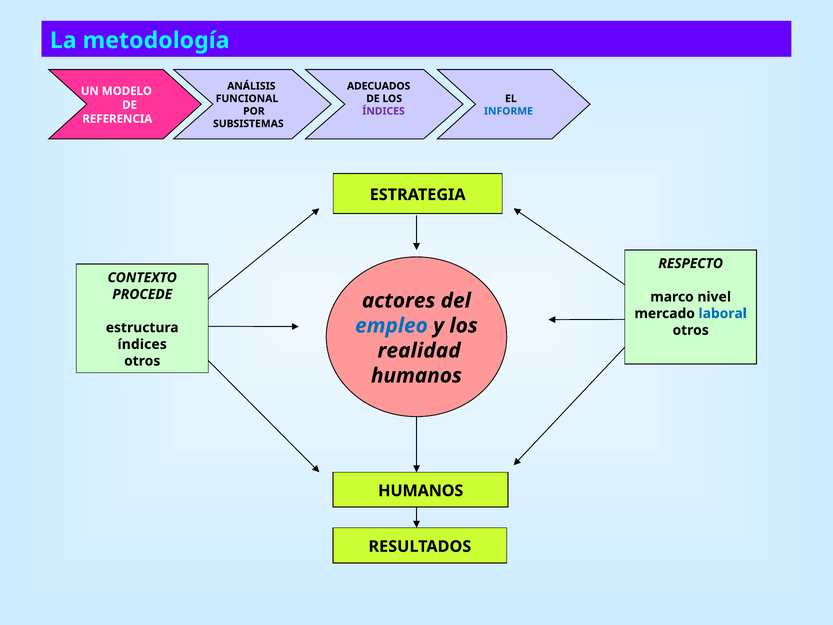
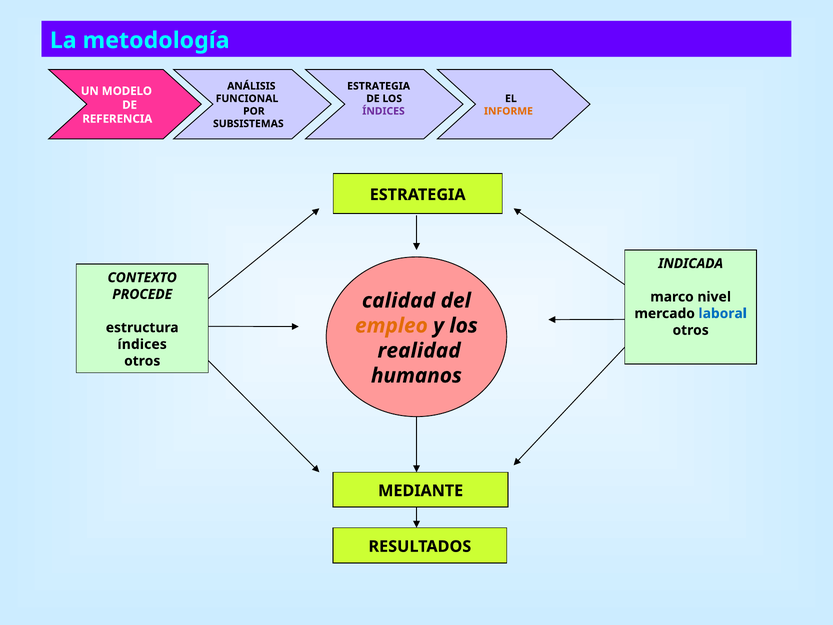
ADECUADOS: ADECUADOS -> ESTRATEGIA (379, 86)
INFORME colour: blue -> orange (508, 111)
RESPECTO: RESPECTO -> INDICADA (691, 263)
actores: actores -> calidad (399, 301)
empleo colour: blue -> orange (391, 326)
HUMANOS: HUMANOS -> MEDIANTE (421, 491)
